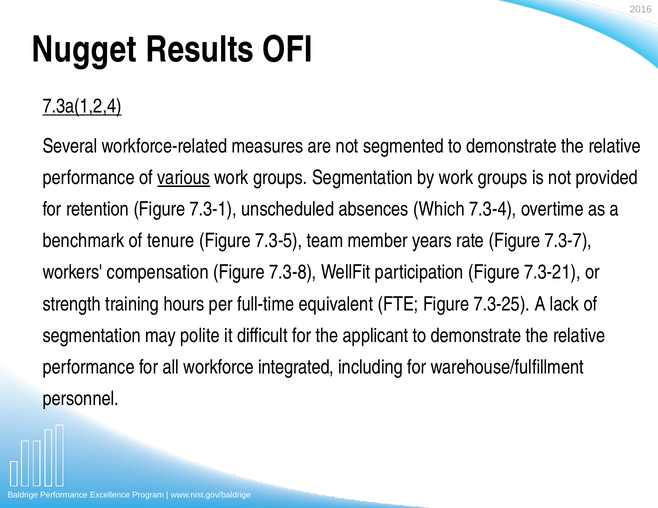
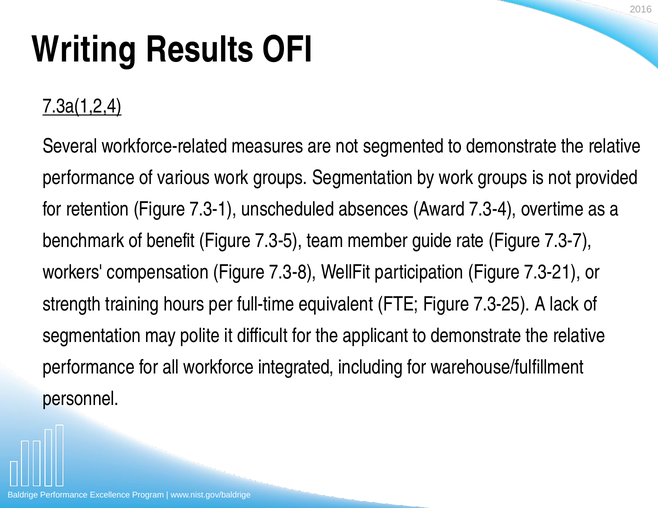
Nugget: Nugget -> Writing (84, 50)
various underline: present -> none (184, 178)
Which: Which -> Award (439, 209)
tenure: tenure -> benefit (171, 241)
years: years -> guide (432, 241)
